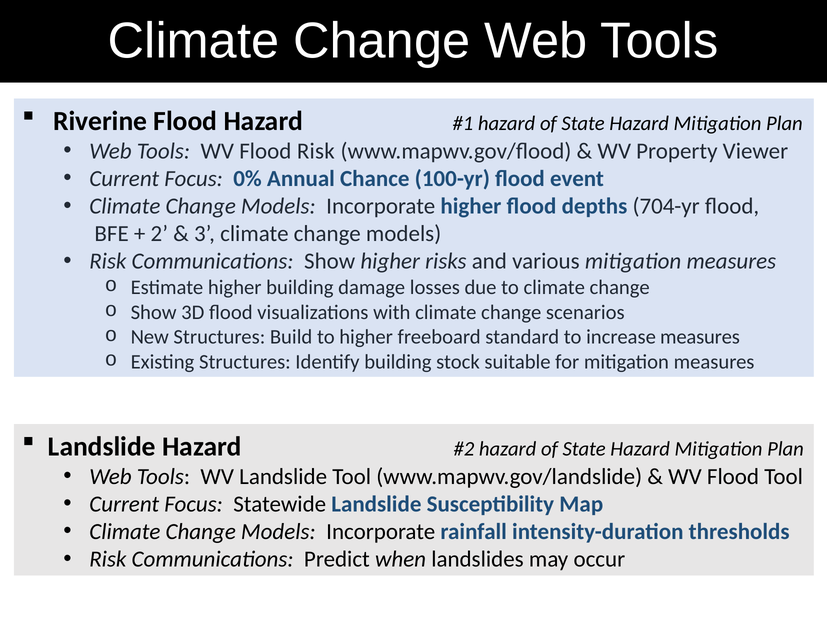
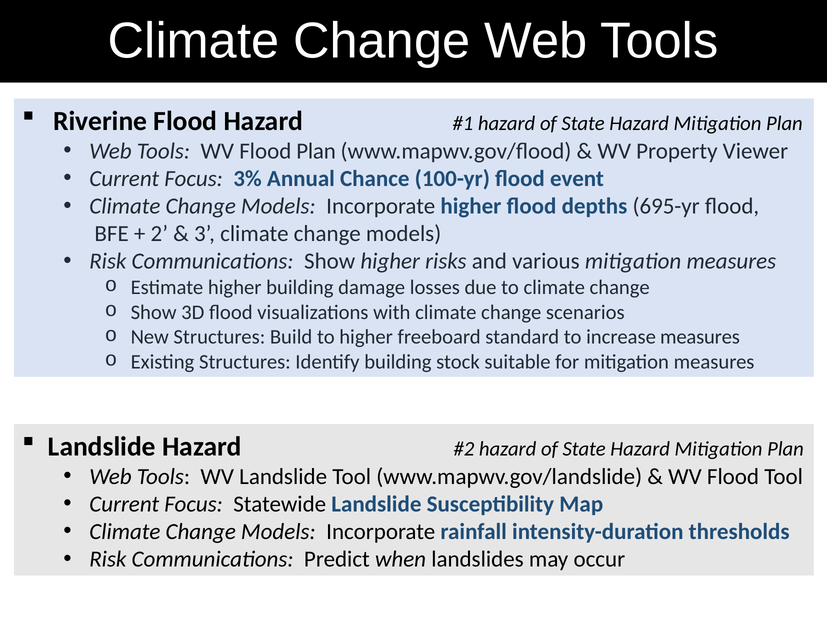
Flood Risk: Risk -> Plan (316, 151)
0%: 0% -> 3% (248, 179)
704-yr: 704-yr -> 695-yr (666, 206)
